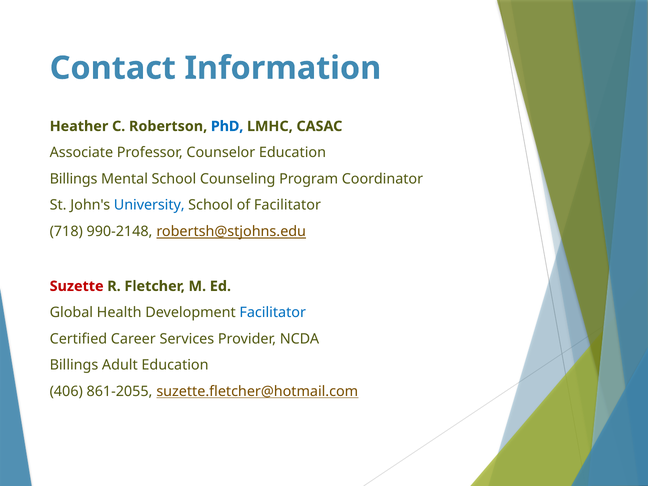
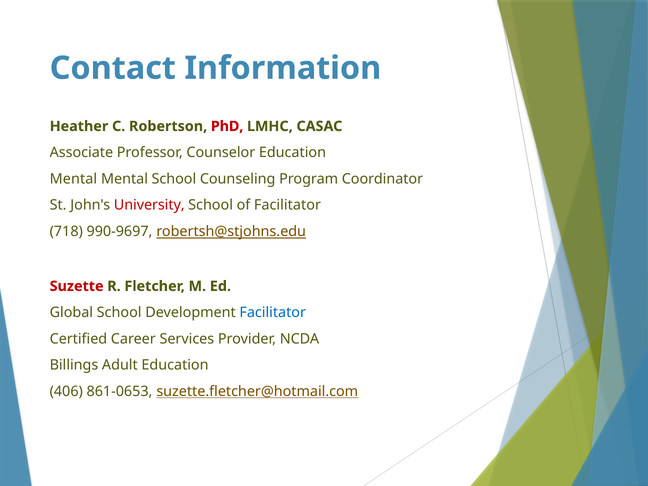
PhD colour: blue -> red (227, 126)
Billings: Billings -> Mental (73, 179)
University colour: blue -> red (149, 205)
990-2148: 990-2148 -> 990-9697 (119, 231)
Global Health: Health -> School (119, 312)
861-2055: 861-2055 -> 861-0653 (119, 391)
